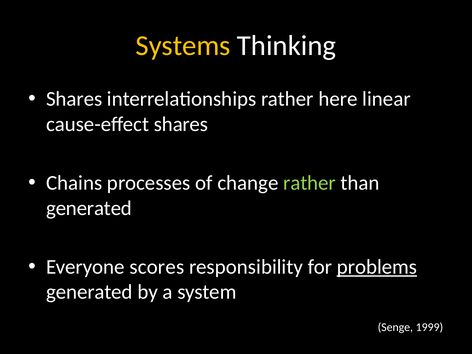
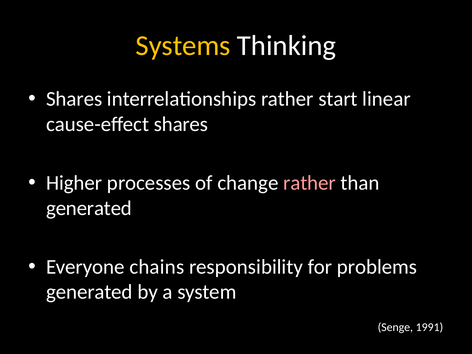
here: here -> start (338, 99)
Chains: Chains -> Higher (74, 183)
rather colour: light green -> pink (310, 183)
scores: scores -> chains (157, 267)
problems underline: present -> none (377, 267)
1999: 1999 -> 1991 (429, 327)
